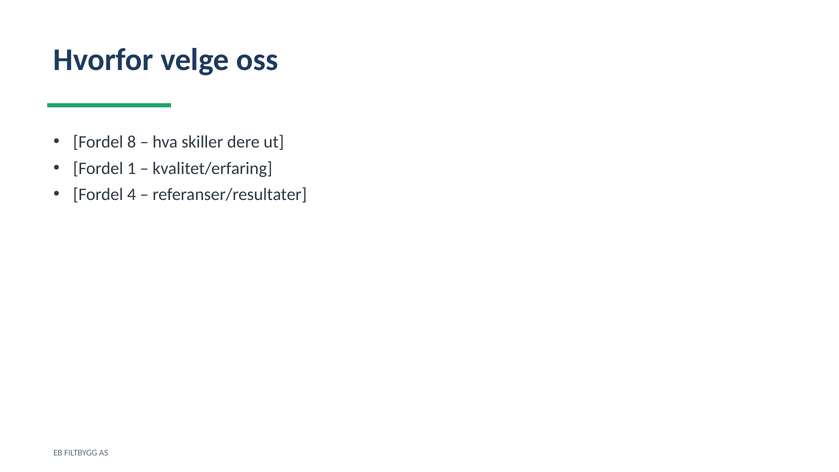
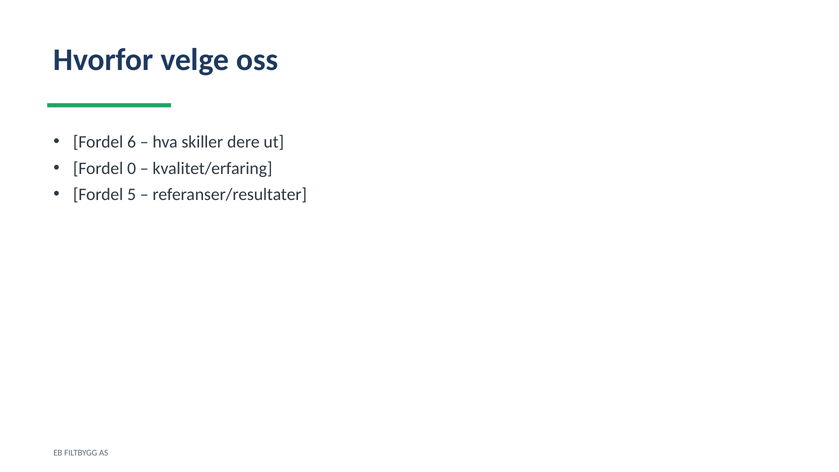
8: 8 -> 6 (132, 142)
1: 1 -> 0 (132, 168)
4: 4 -> 5 (132, 195)
